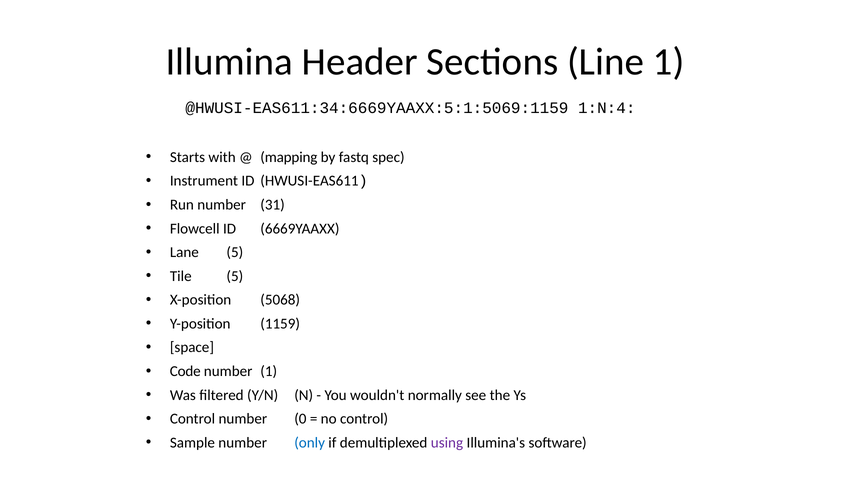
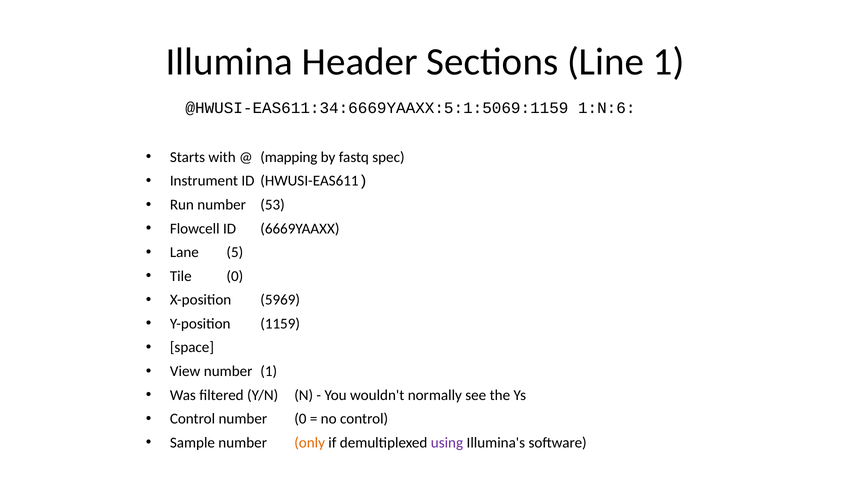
1:N:4: 1:N:4 -> 1:N:6 (607, 108)
31: 31 -> 53 (273, 205)
Tile 5: 5 -> 0 (235, 276)
5068: 5068 -> 5969 (280, 300)
Code: Code -> View (185, 371)
only colour: blue -> orange (310, 442)
